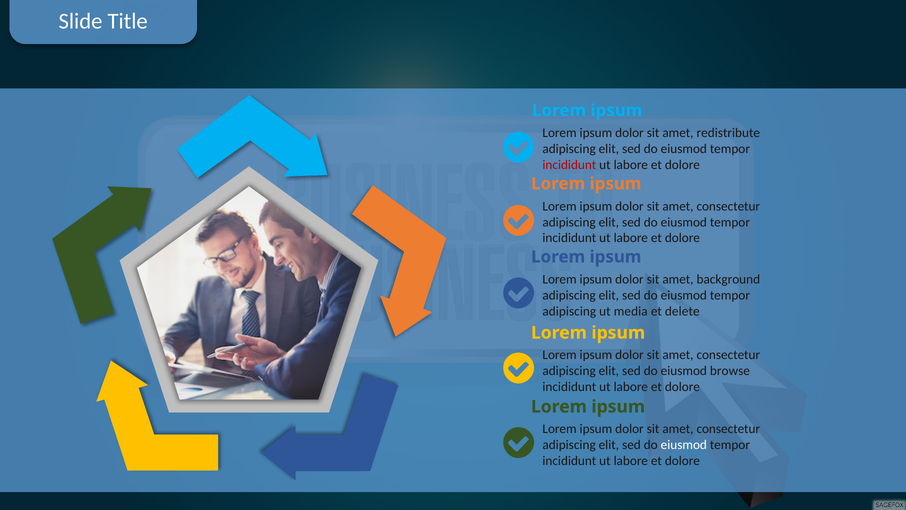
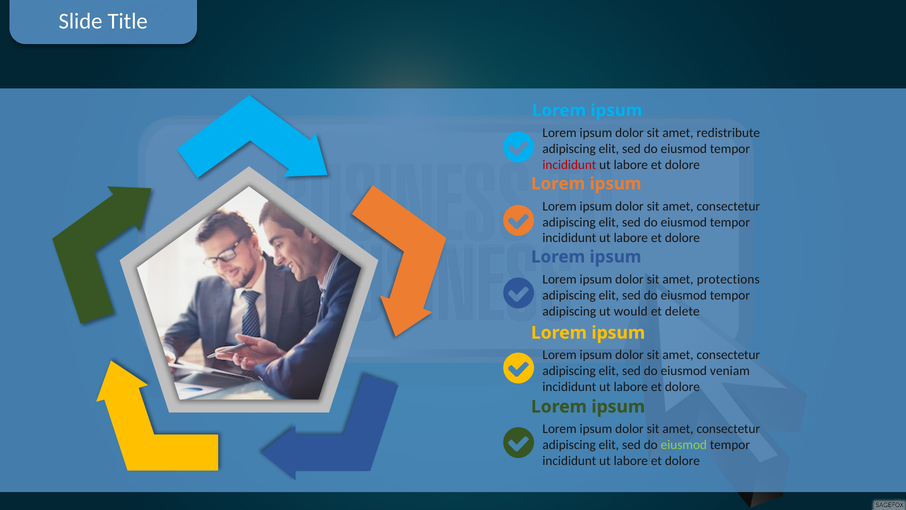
background: background -> protections (728, 279)
media: media -> would (631, 311)
browse: browse -> veniam (730, 371)
eiusmod colour: white -> light green (684, 445)
